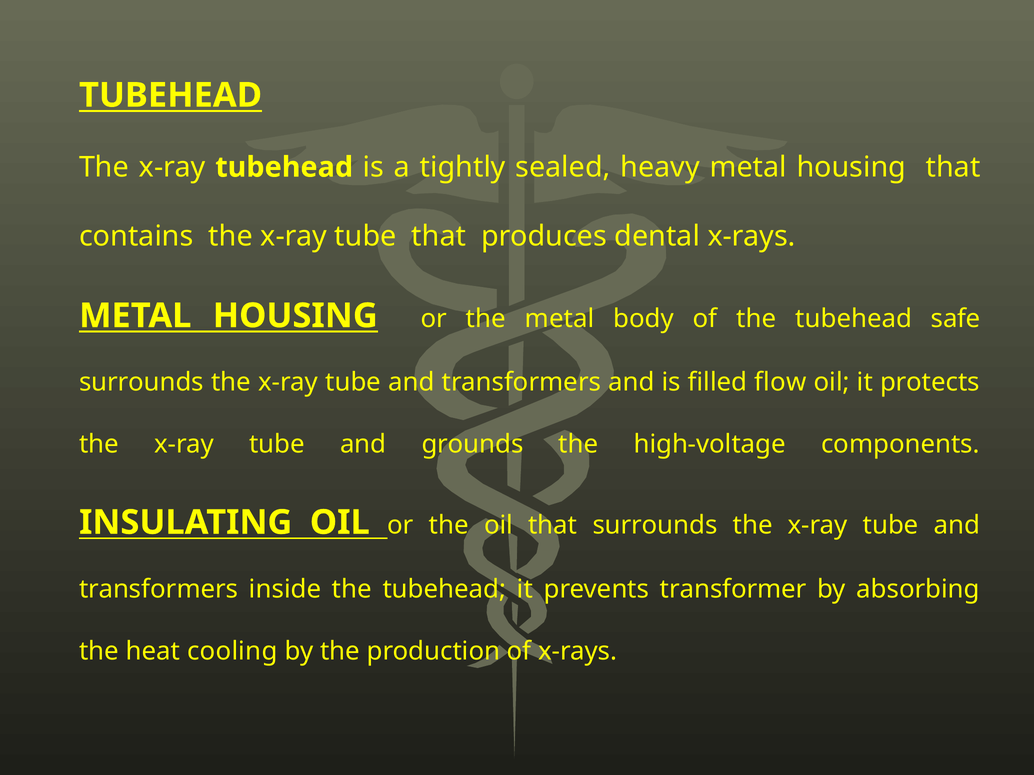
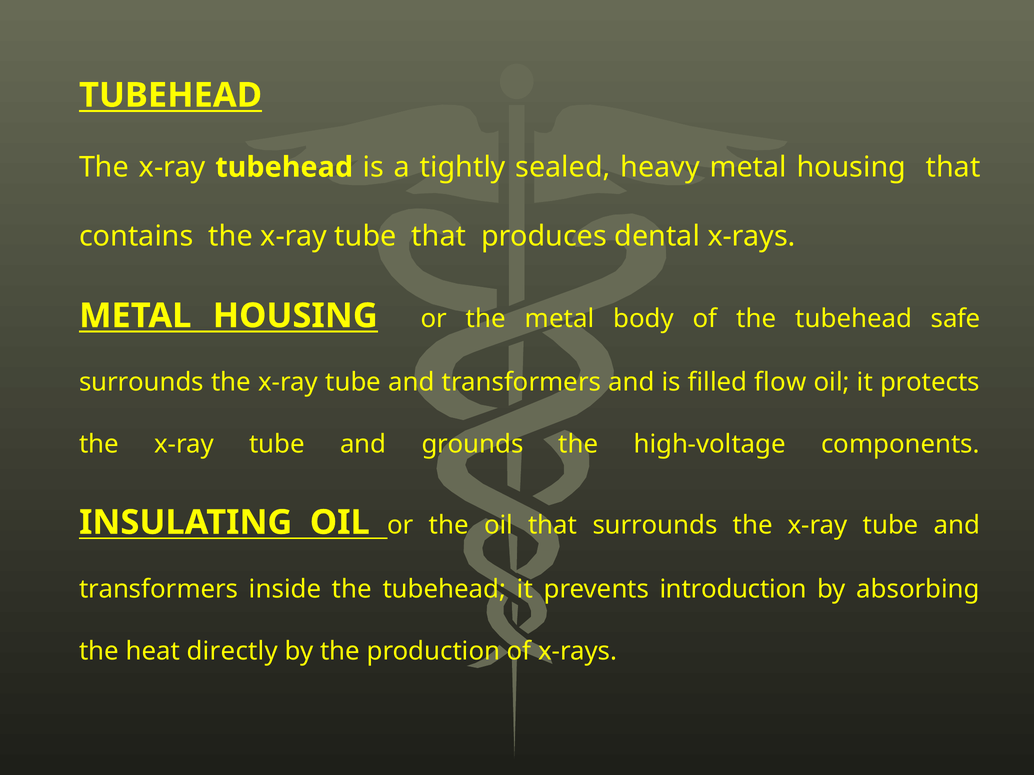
transformer: transformer -> introduction (733, 589)
cooling: cooling -> directly (232, 651)
